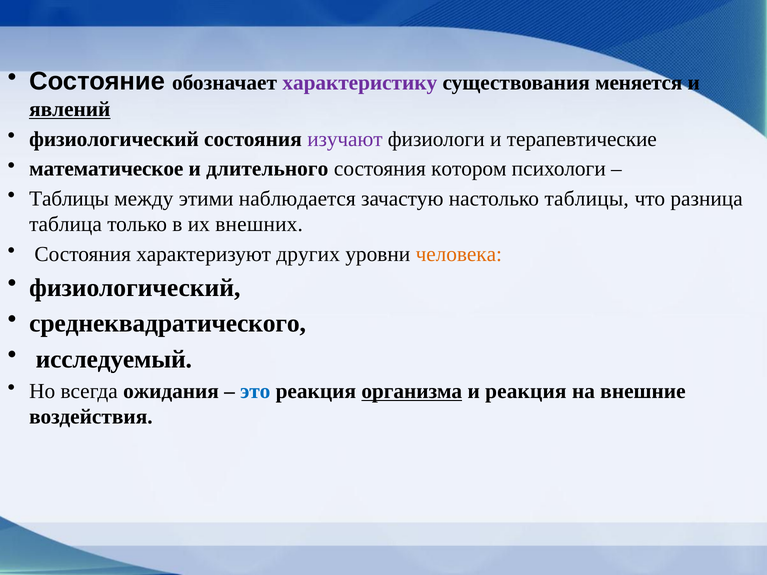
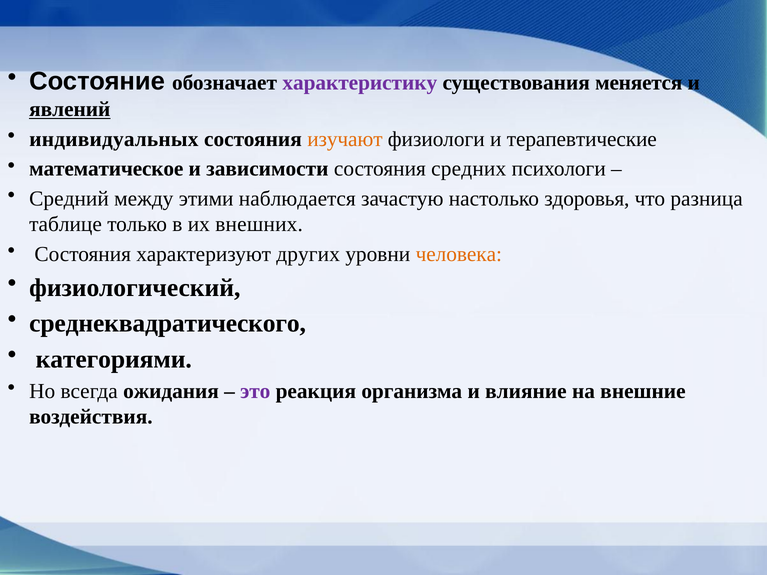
физиологический: физиологический -> индивидуальных (114, 139)
изучают colour: purple -> orange (345, 139)
длительного: длительного -> зависимости (267, 169)
котором: котором -> средних (469, 169)
Таблицы: Таблицы -> Средний (69, 199)
настолько таблицы: таблицы -> здоровья (587, 199)
таблица: таблица -> таблице (66, 224)
исследуемый: исследуемый -> категориями (114, 359)
это colour: blue -> purple (255, 391)
организма underline: present -> none (412, 391)
и реакция: реакция -> влияние (526, 391)
